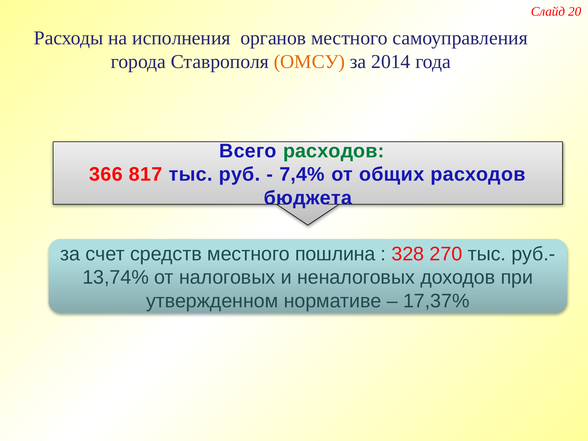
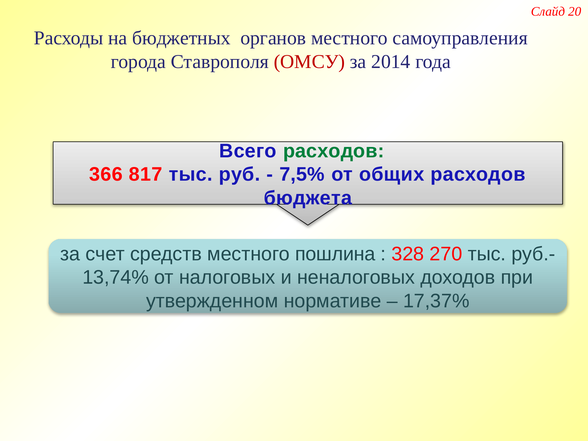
исполнения: исполнения -> бюджетных (181, 38)
ОМСУ colour: orange -> red (309, 62)
7,4%: 7,4% -> 7,5% (302, 174)
